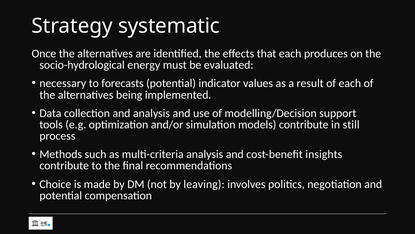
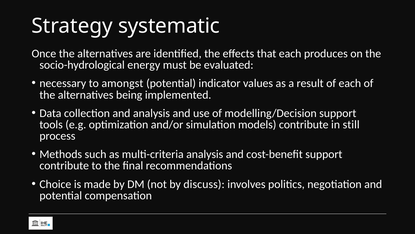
forecasts: forecasts -> amongst (122, 83)
cost-benefit insights: insights -> support (324, 154)
leaving: leaving -> discuss (204, 184)
